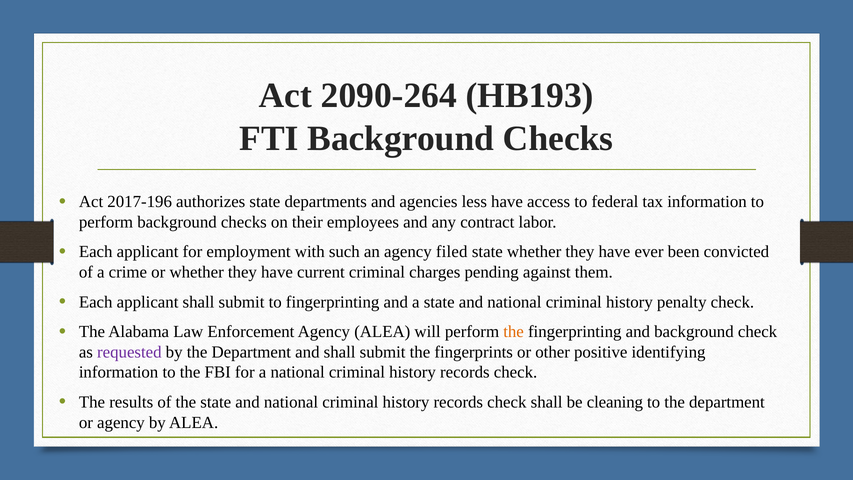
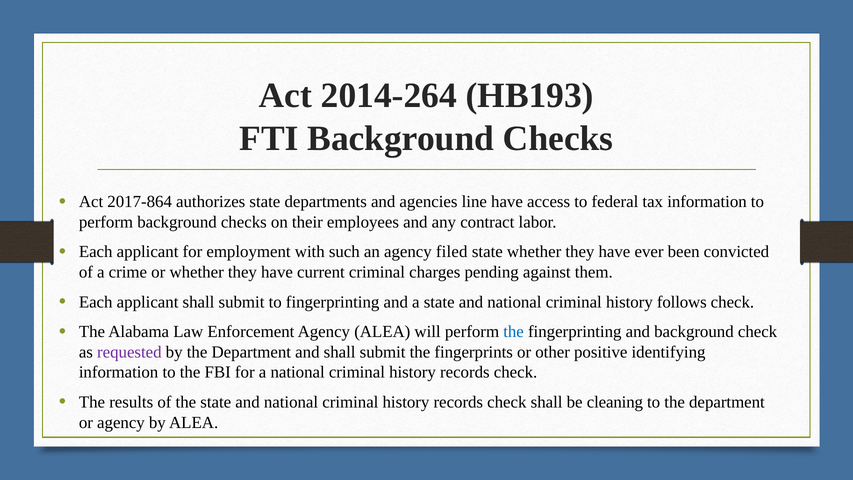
2090-264: 2090-264 -> 2014-264 (389, 96)
2017-196: 2017-196 -> 2017-864 (140, 202)
less: less -> line (474, 202)
penalty: penalty -> follows (682, 302)
the colour: orange -> blue (514, 332)
